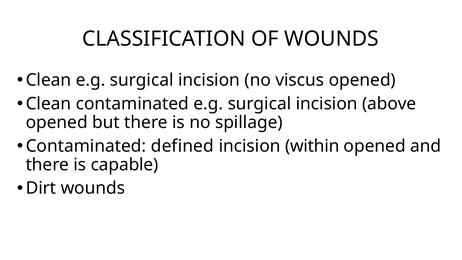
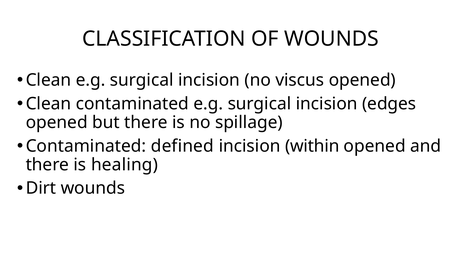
above: above -> edges (389, 104)
capable: capable -> healing (125, 165)
